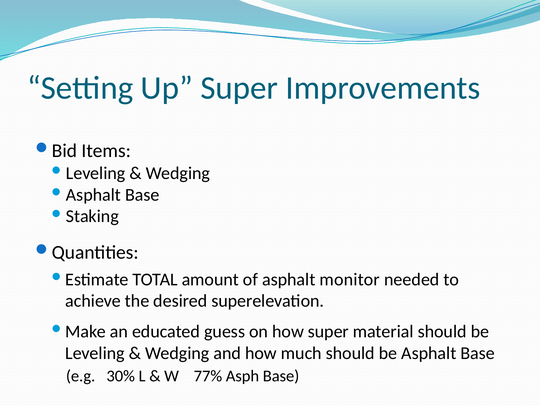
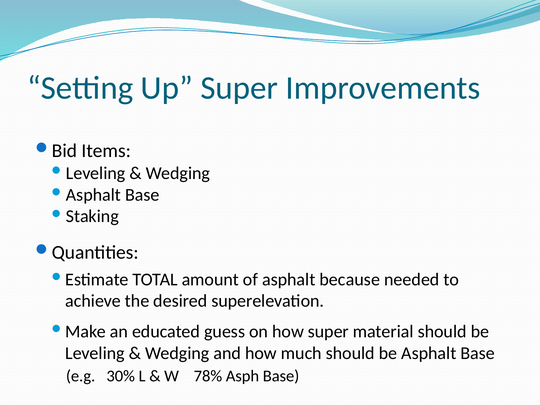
monitor: monitor -> because (350, 279)
77%: 77% -> 78% (208, 376)
